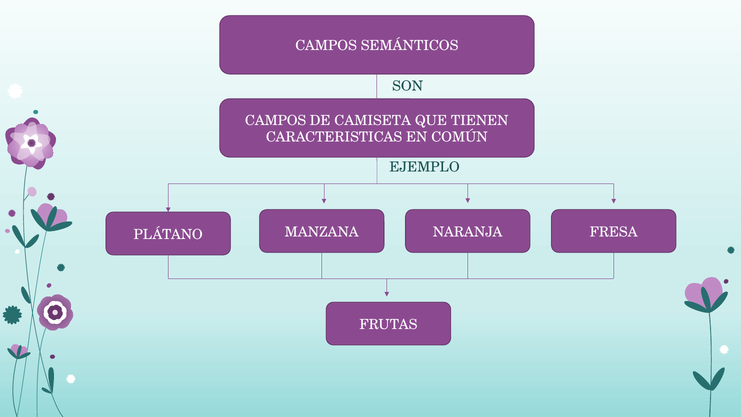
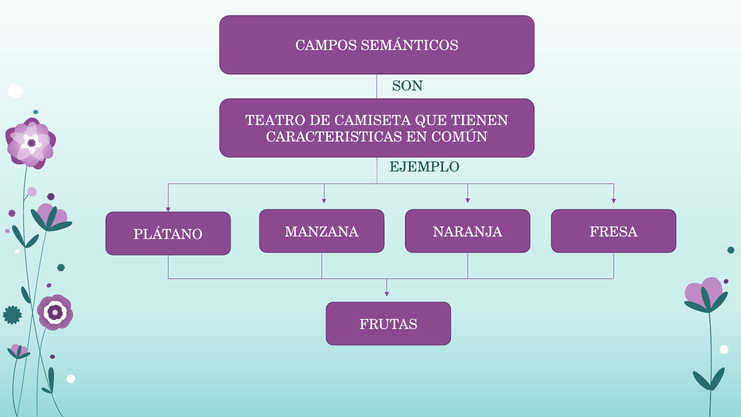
CAMPOS: CAMPOS -> TEATRO (275, 121)
